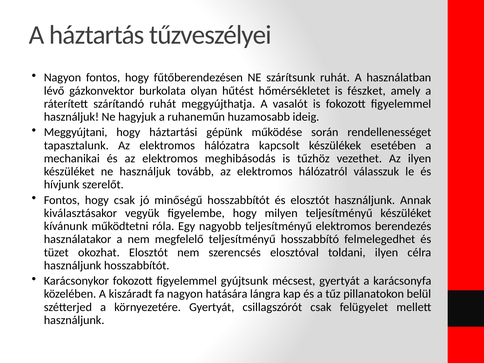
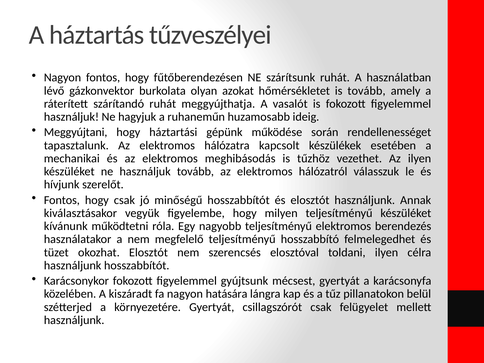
hűtést: hűtést -> azokat (238, 91)
is fészket: fészket -> tovább (366, 91)
